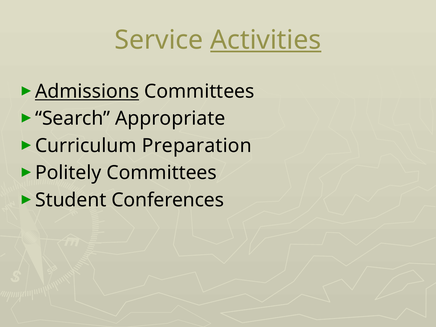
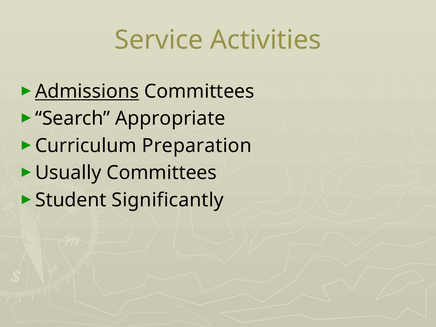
Activities underline: present -> none (266, 40)
Politely: Politely -> Usually (68, 173)
Conferences: Conferences -> Significantly (168, 200)
